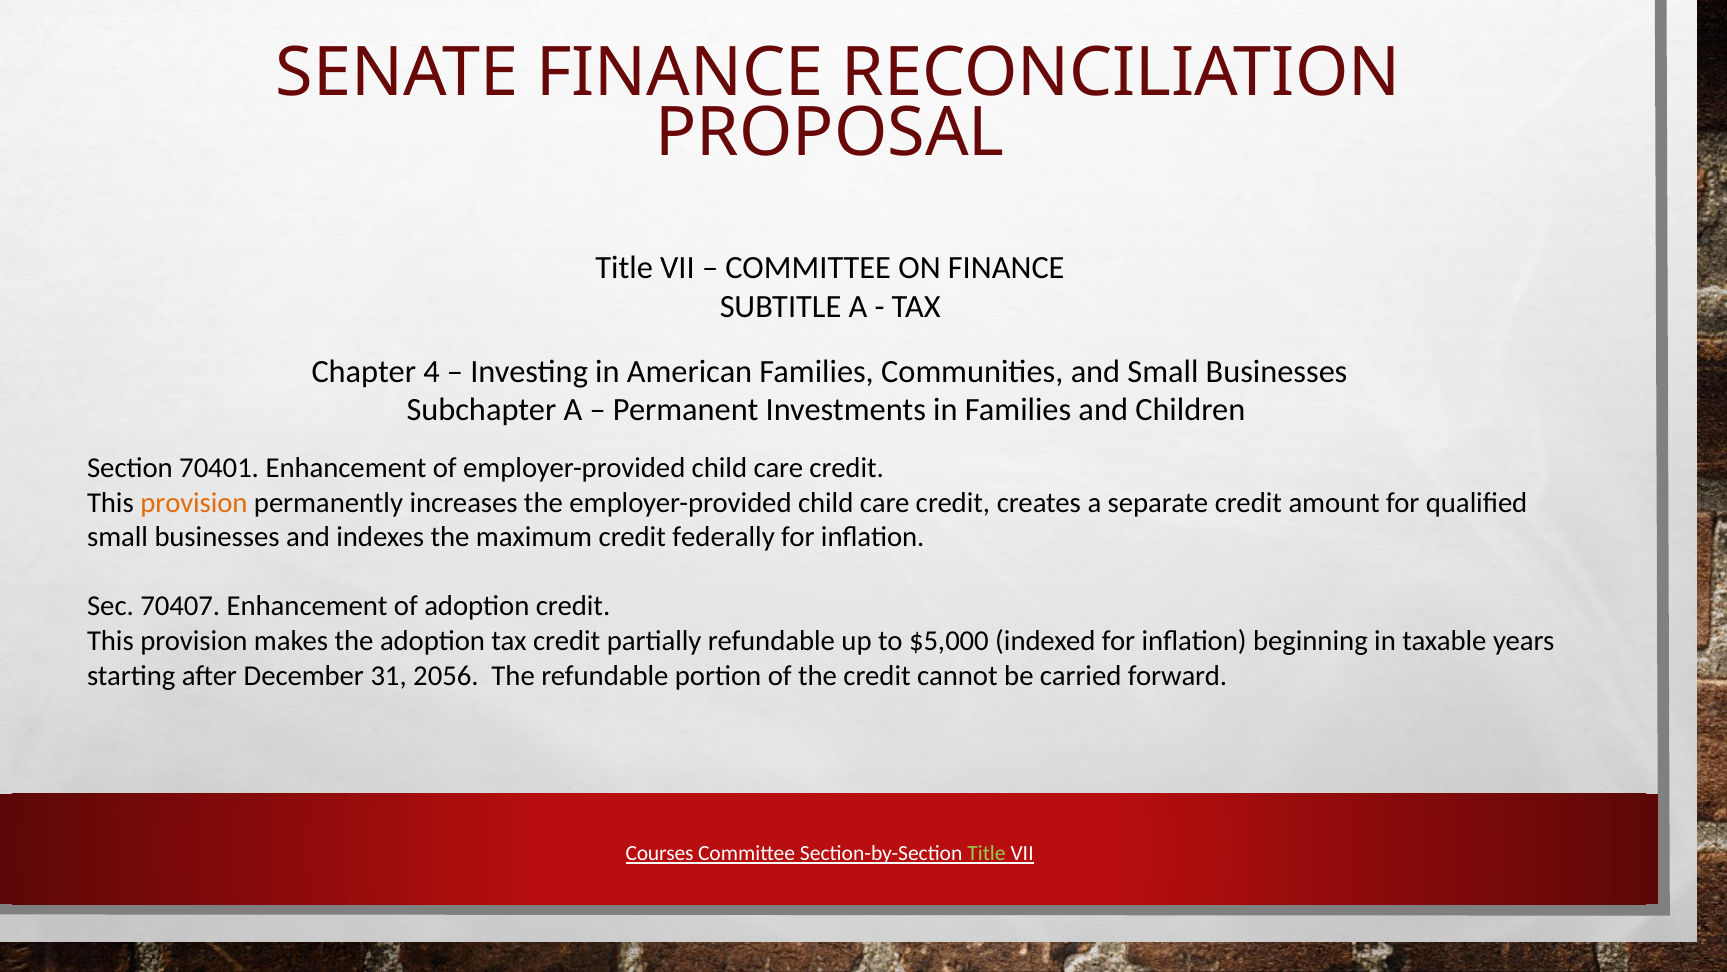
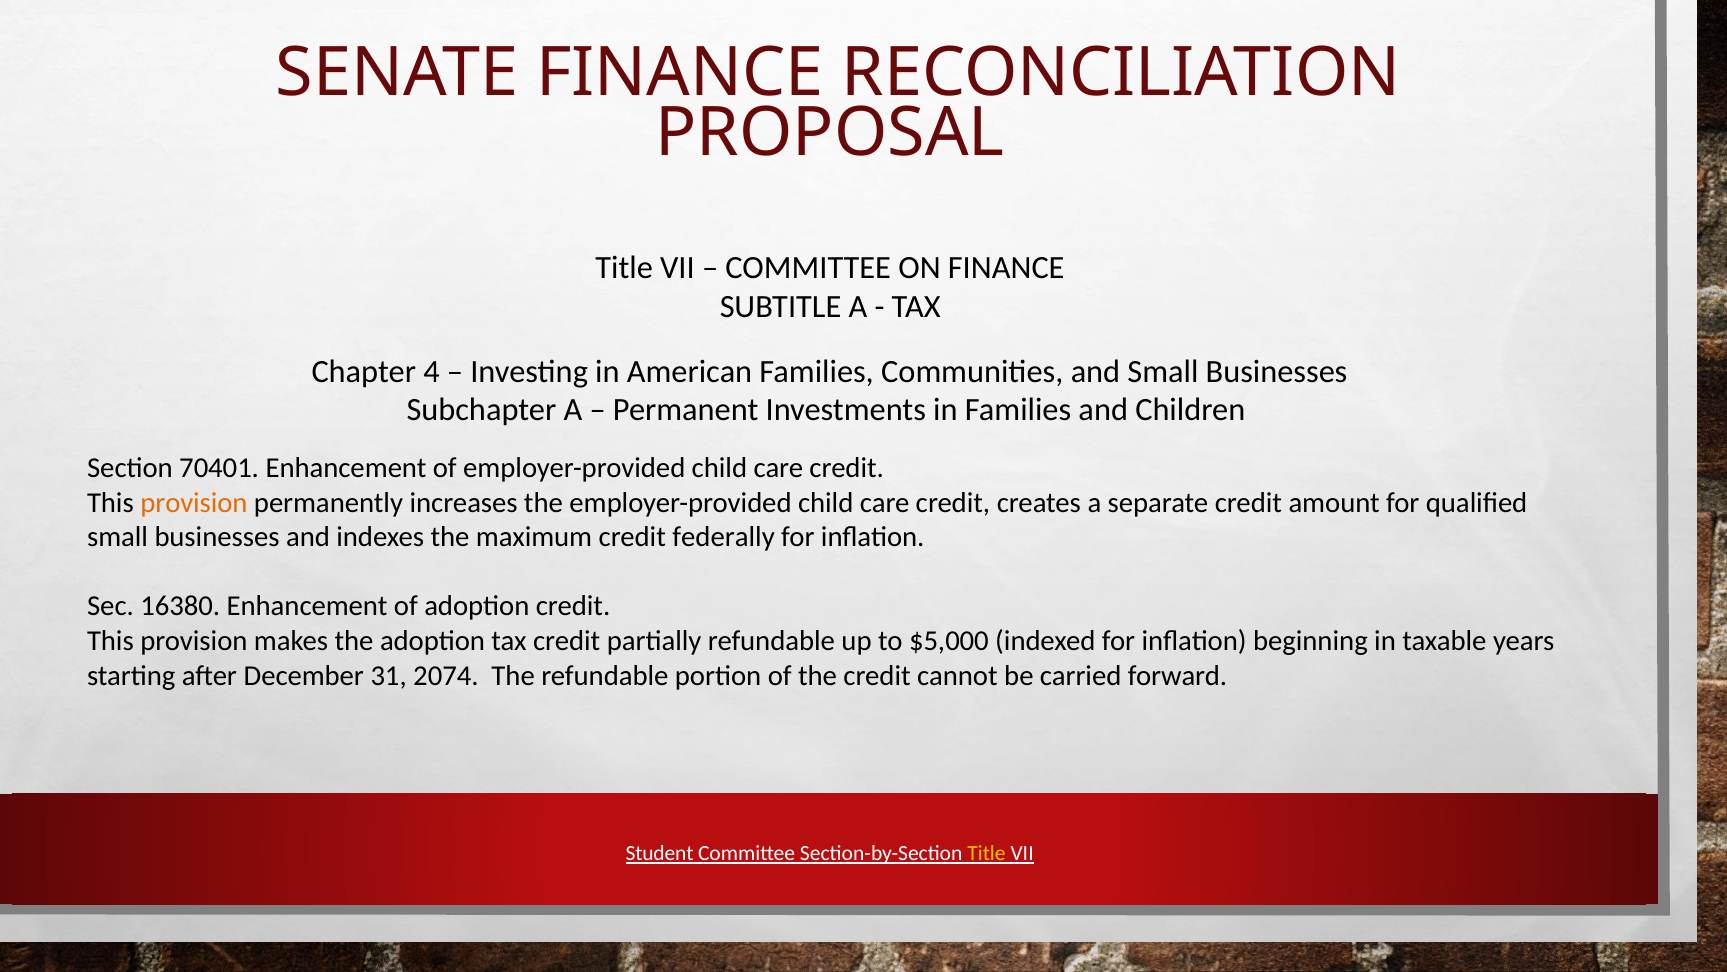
70407: 70407 -> 16380 (180, 606)
2056: 2056 -> 2074 (446, 675)
Courses: Courses -> Student (660, 853)
Title colour: light green -> yellow (986, 853)
